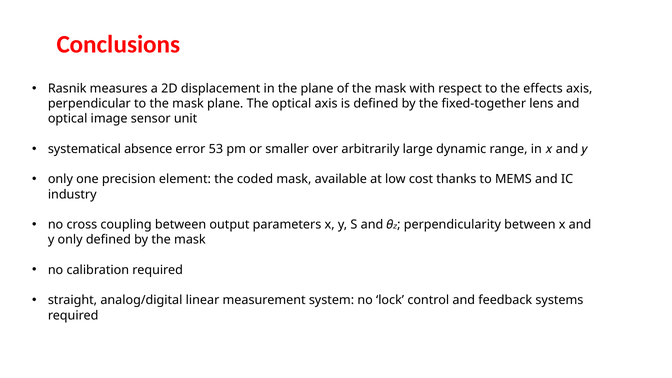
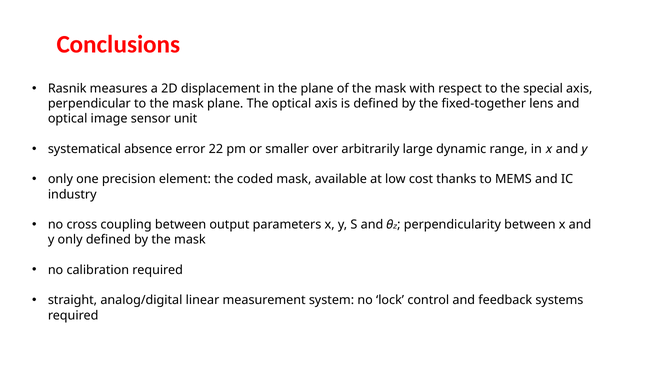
effects: effects -> special (543, 89)
53: 53 -> 22 (216, 149)
